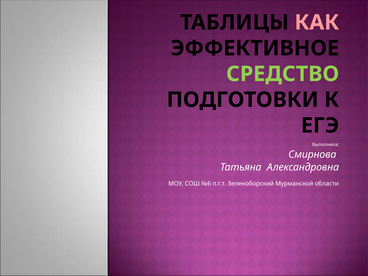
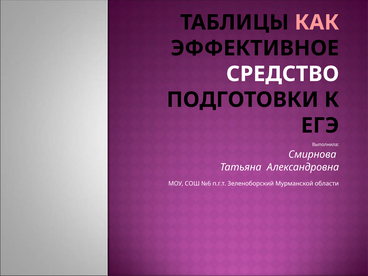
СРЕДСТВО colour: light green -> white (283, 74)
